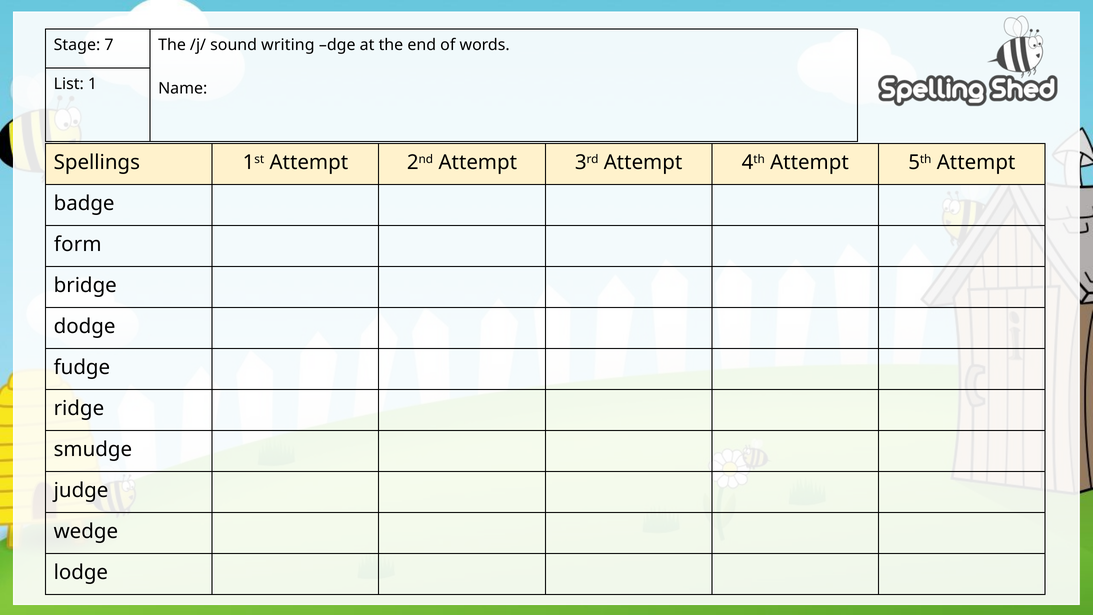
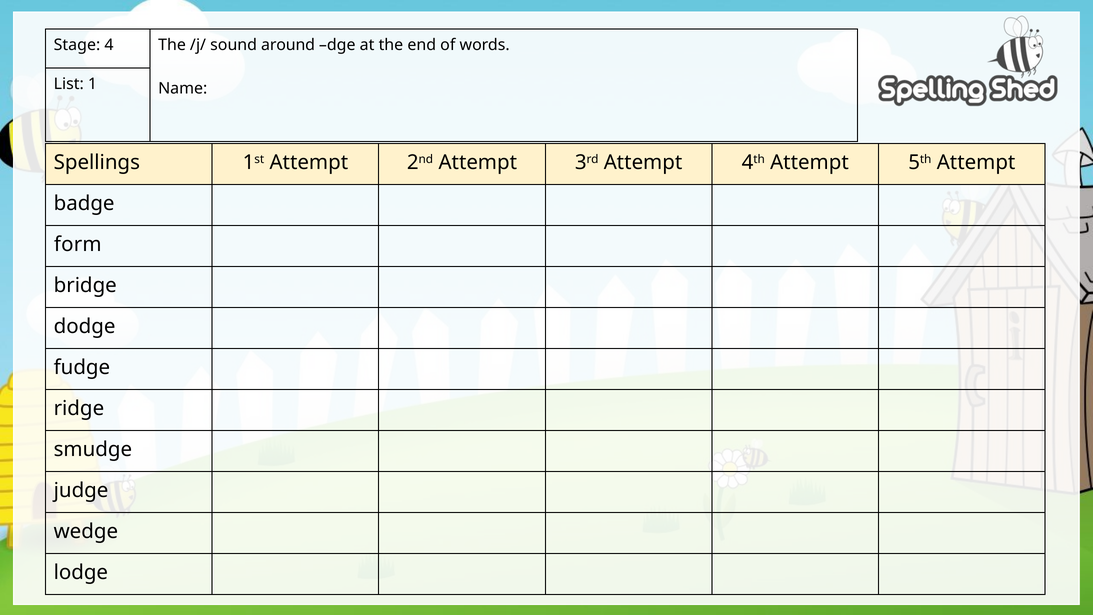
7: 7 -> 4 (109, 45)
writing: writing -> around (288, 45)
